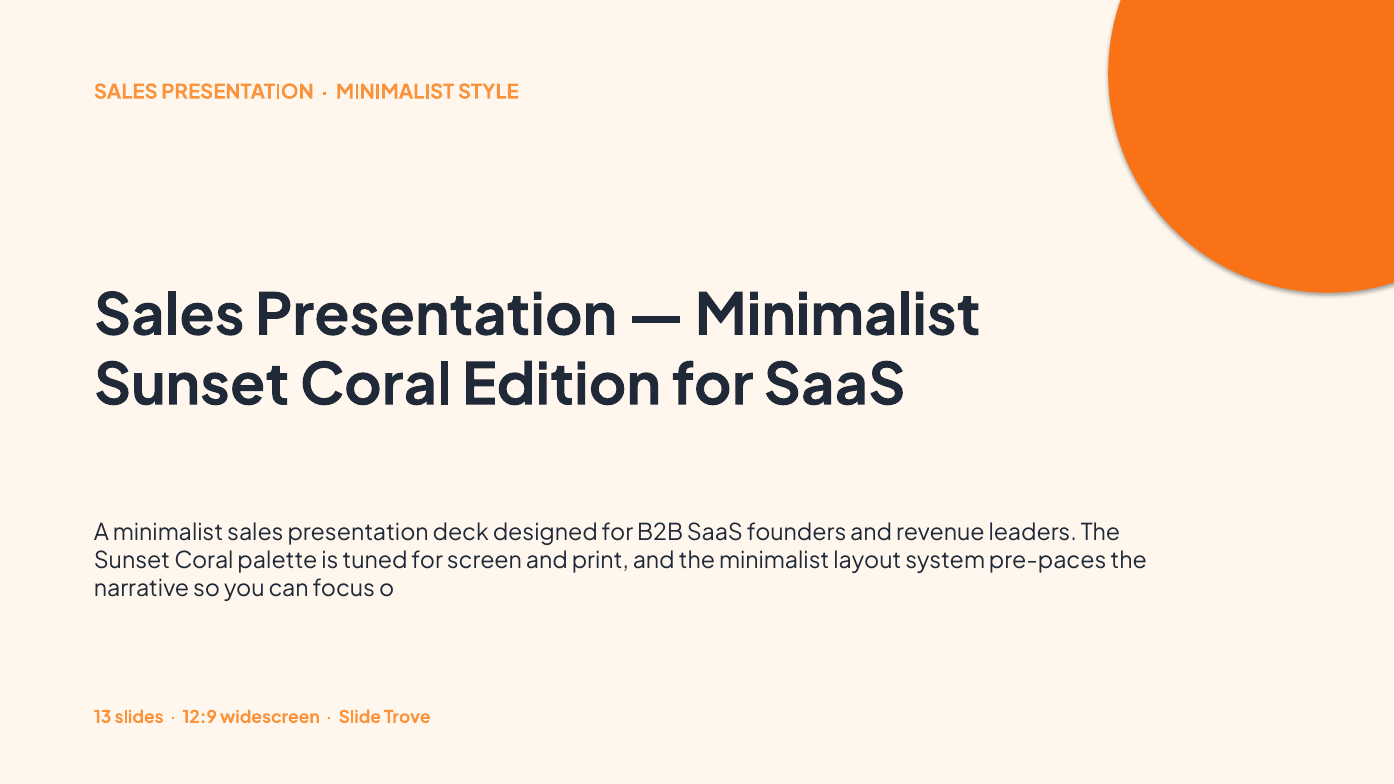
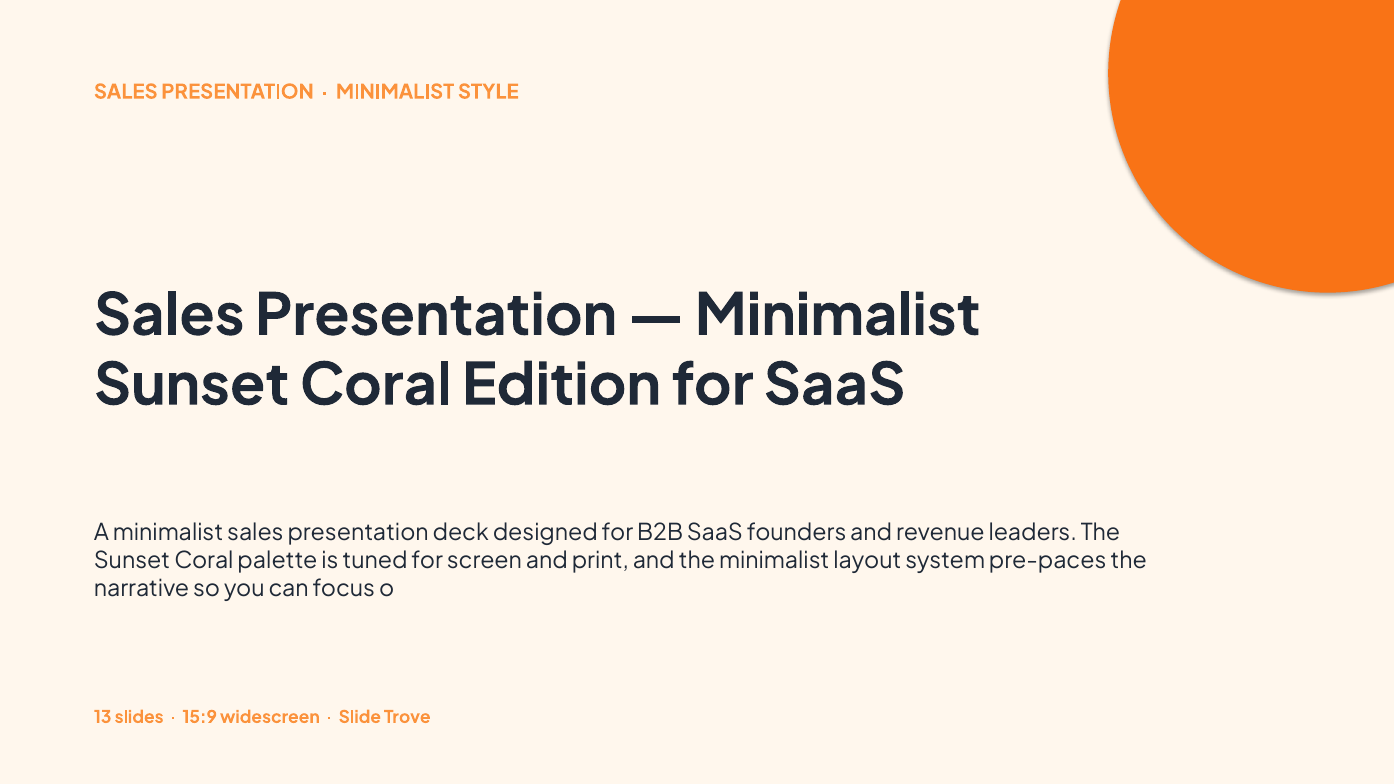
12:9: 12:9 -> 15:9 (200, 717)
